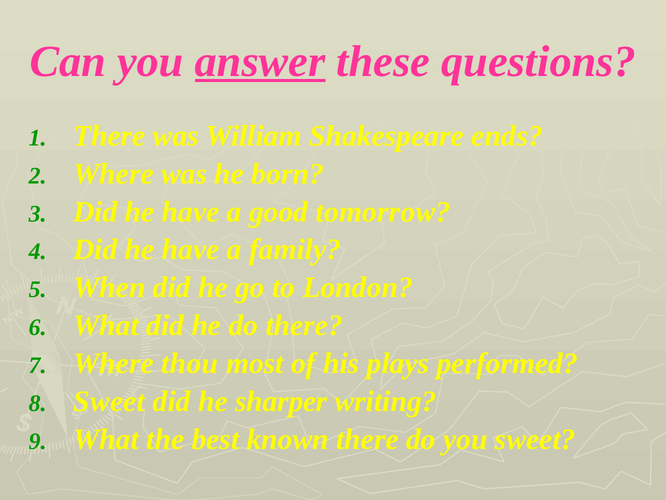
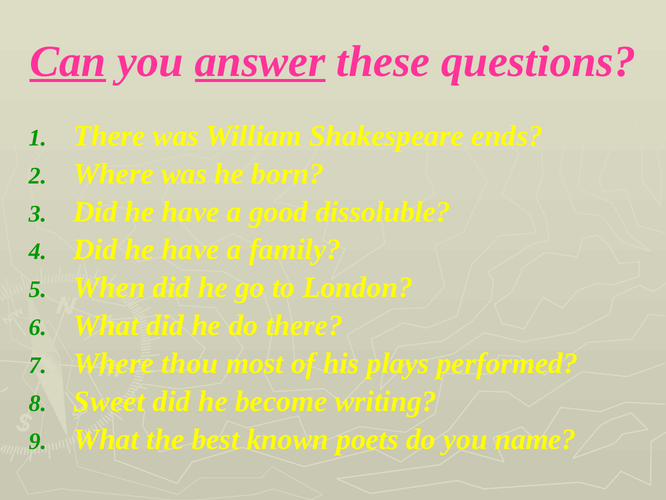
Can underline: none -> present (68, 61)
tomorrow: tomorrow -> dissoluble (383, 212)
sharper: sharper -> become (281, 401)
known there: there -> poets (367, 439)
you sweet: sweet -> name (535, 439)
